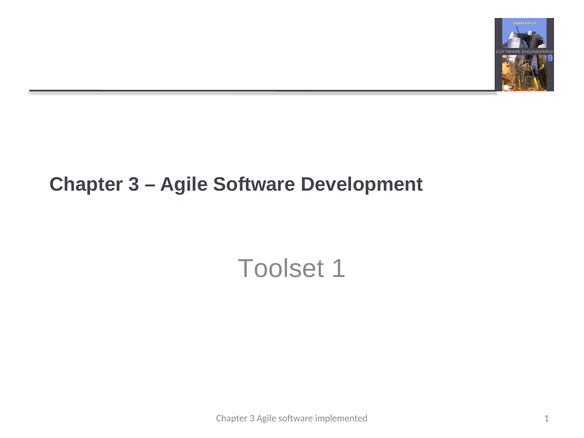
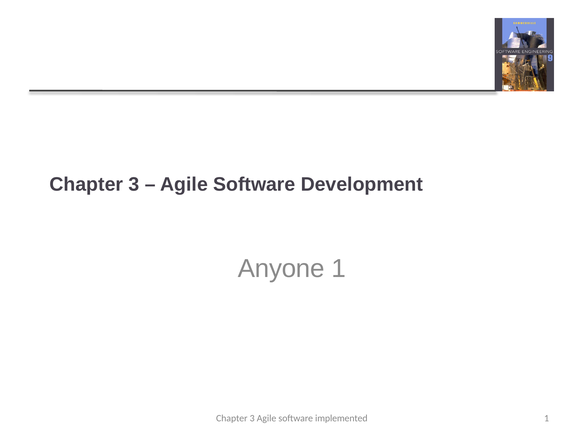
Toolset: Toolset -> Anyone (281, 268)
